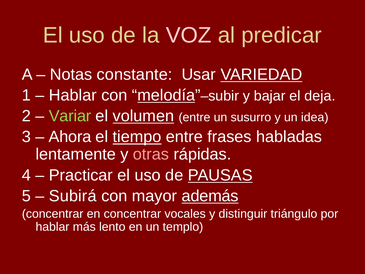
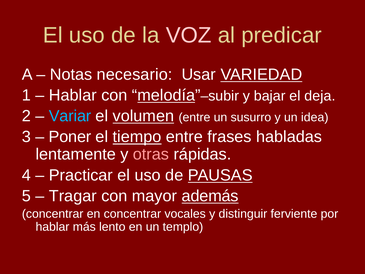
constante: constante -> necesario (135, 74)
Variar colour: light green -> light blue (70, 116)
Ahora: Ahora -> Poner (70, 137)
Subirá: Subirá -> Tragar (73, 196)
triángulo: triángulo -> ferviente (294, 214)
